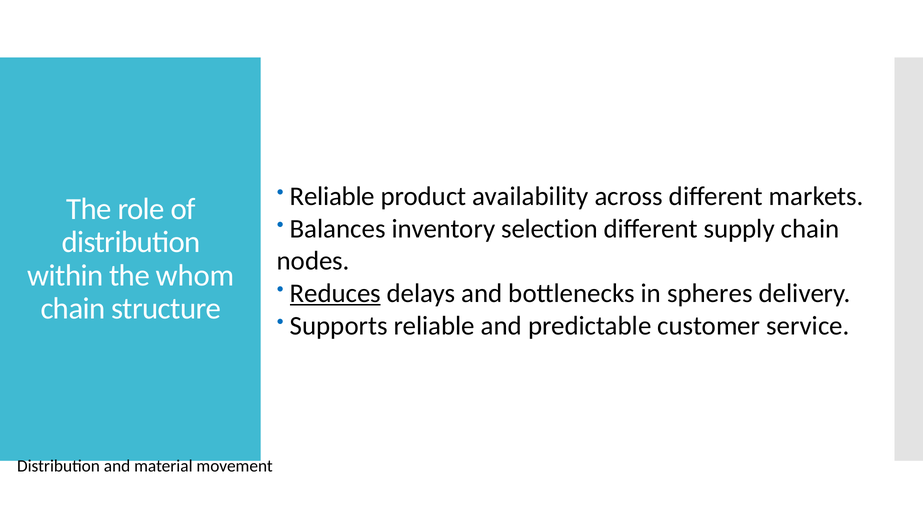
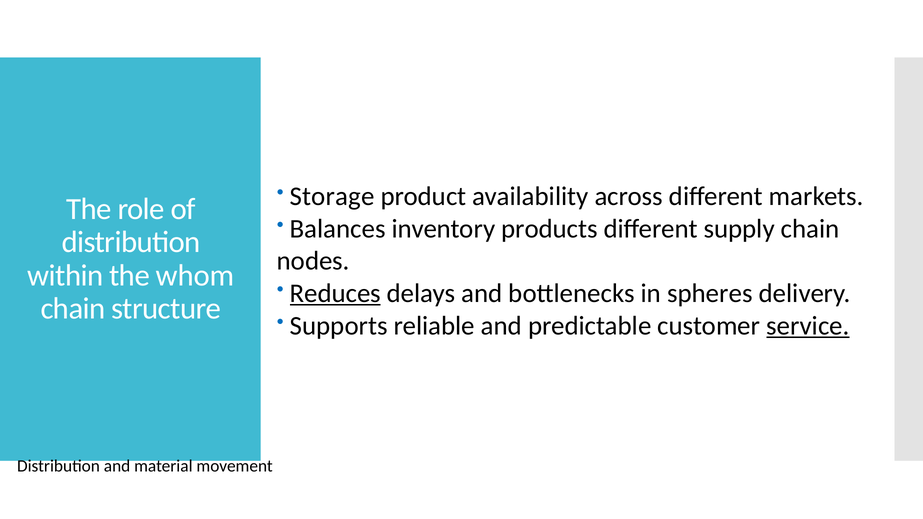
Reliable: Reliable -> Storage (332, 196)
selection: selection -> products (549, 229)
service underline: none -> present (808, 326)
